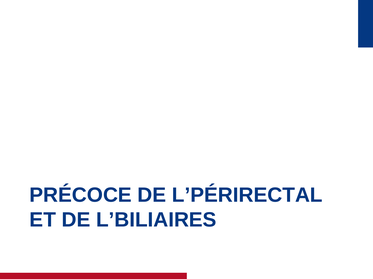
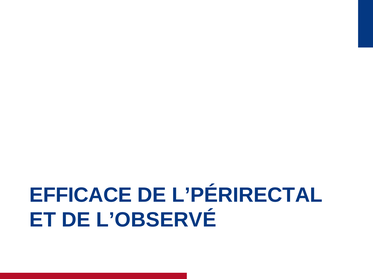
PRÉCOCE: PRÉCOCE -> EFFICACE (81, 196)
L’BILIAIRES: L’BILIAIRES -> L’OBSERVÉ (156, 220)
